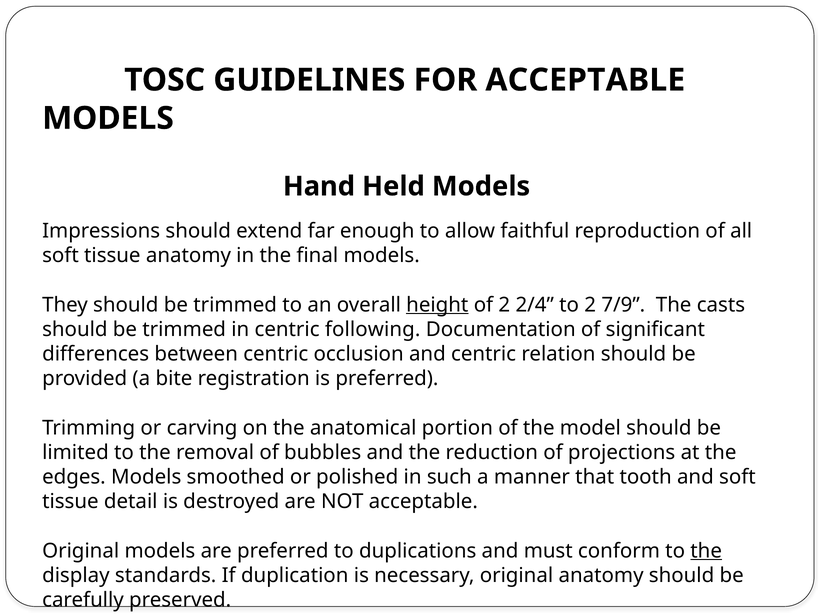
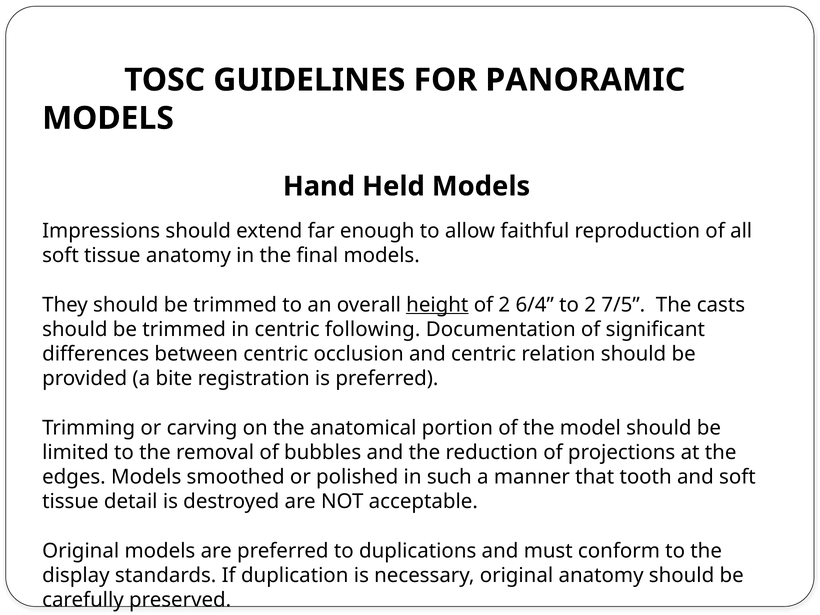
FOR ACCEPTABLE: ACCEPTABLE -> PANORAMIC (585, 80)
2/4: 2/4 -> 6/4 (535, 305)
7/9: 7/9 -> 7/5 (623, 305)
the underline: present -> none (706, 551)
